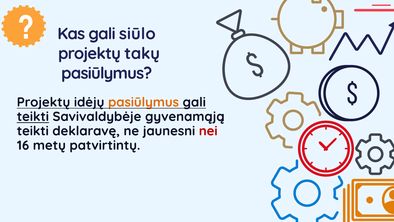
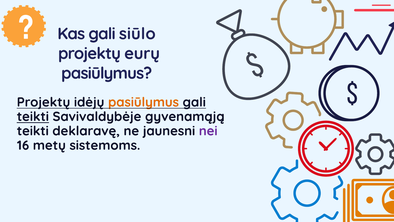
takų: takų -> eurų (142, 53)
nei colour: red -> purple (208, 131)
patvirtintų: patvirtintų -> sistemoms (105, 145)
